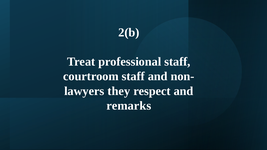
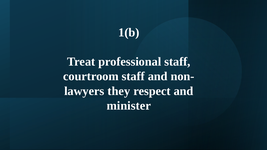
2(b: 2(b -> 1(b (129, 32)
remarks: remarks -> minister (129, 106)
